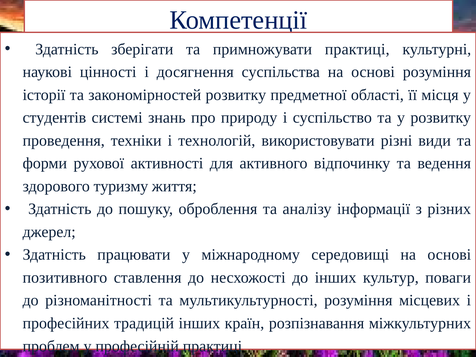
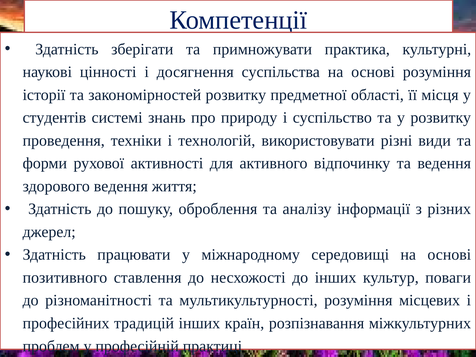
примножувати практиці: практиці -> практика (357, 49)
здорового туризму: туризму -> ведення (121, 186)
